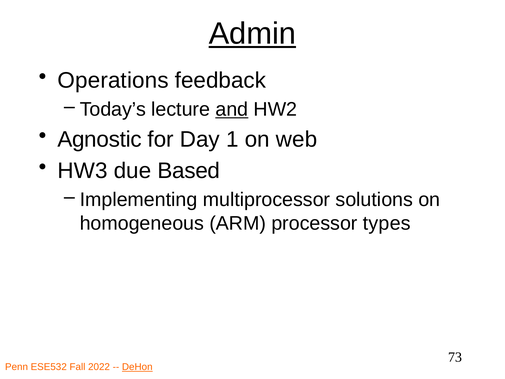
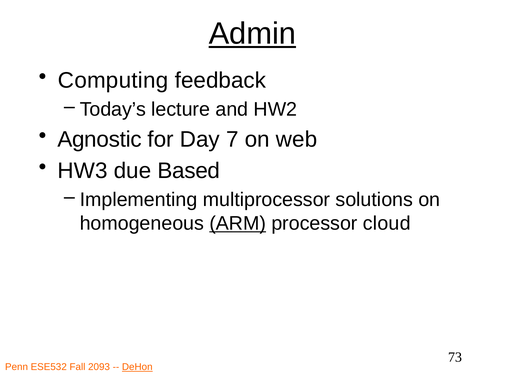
Operations: Operations -> Computing (113, 80)
and underline: present -> none (232, 109)
1: 1 -> 7 (232, 139)
ARM underline: none -> present (238, 223)
types: types -> cloud (387, 223)
2022: 2022 -> 2093 (99, 367)
